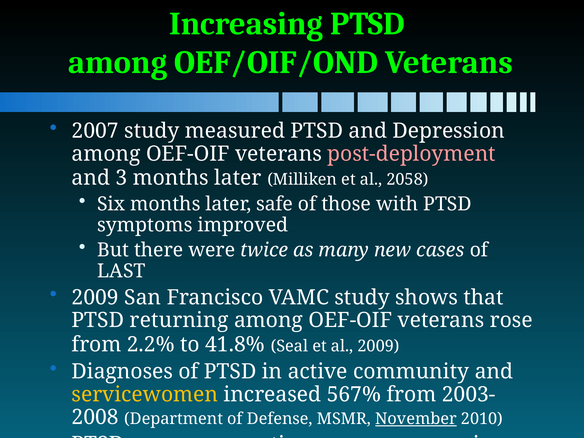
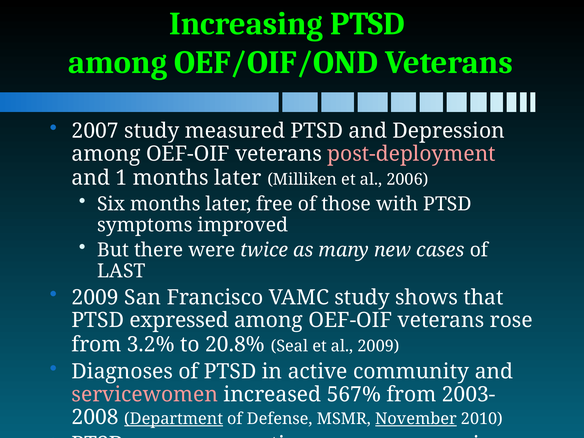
3: 3 -> 1 (121, 178)
2058: 2058 -> 2006 (407, 180)
safe: safe -> free (275, 204)
returning: returning -> expressed (179, 320)
2.2%: 2.2% -> 3.2% (151, 344)
41.8%: 41.8% -> 20.8% (235, 344)
servicewomen colour: yellow -> pink (145, 394)
Department underline: none -> present (174, 419)
